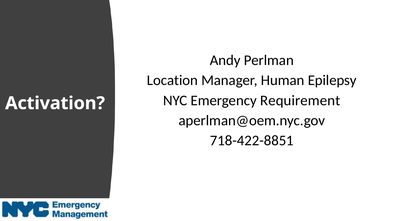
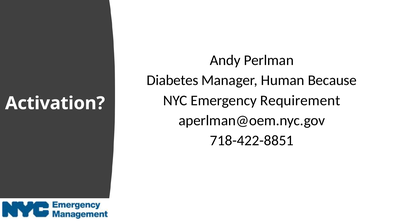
Location: Location -> Diabetes (173, 81)
Epilepsy: Epilepsy -> Because (332, 81)
